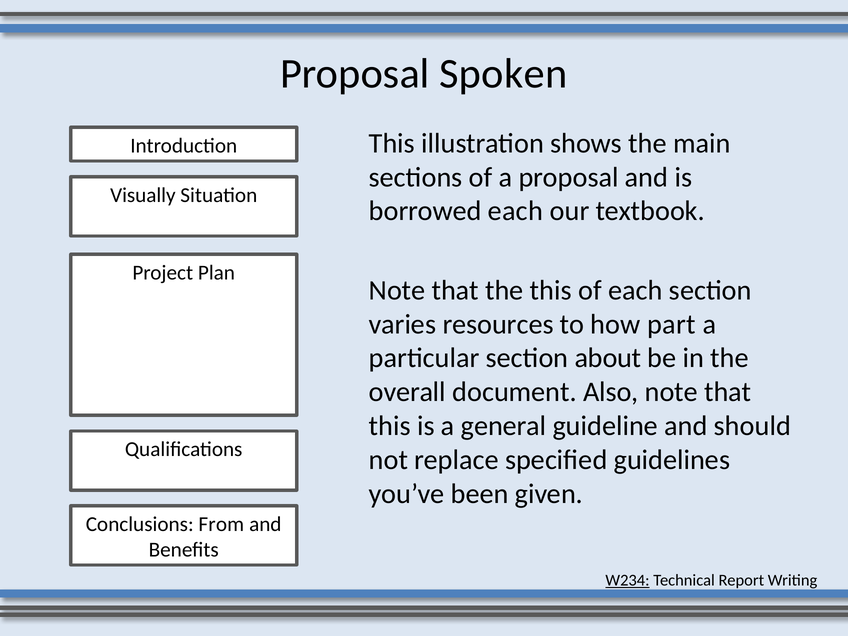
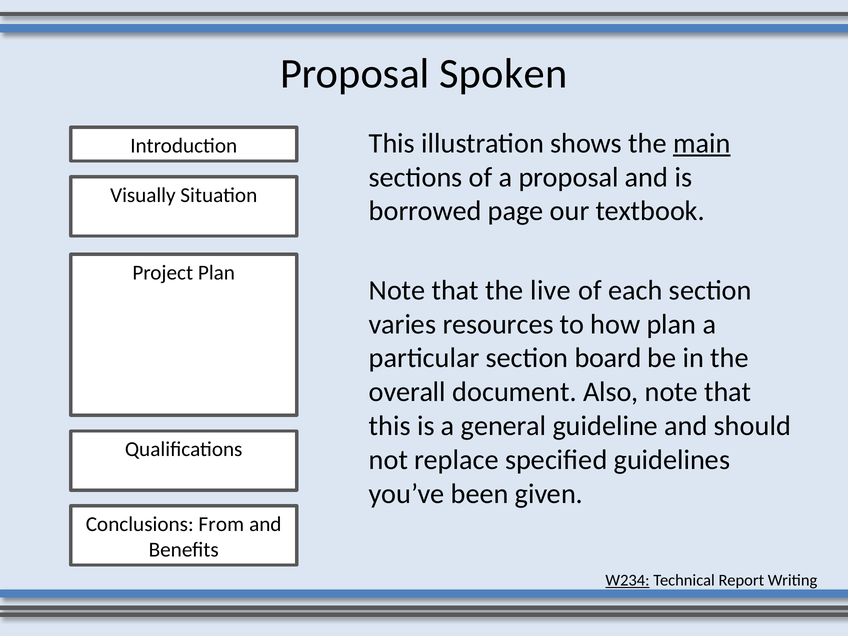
main underline: none -> present (702, 143)
borrowed each: each -> page (516, 211)
the this: this -> live (551, 290)
how part: part -> plan (671, 324)
about: about -> board (608, 358)
